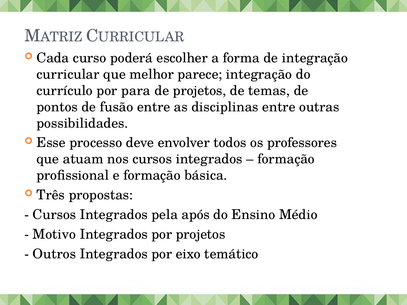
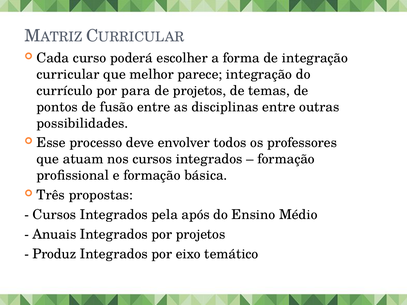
Motivo: Motivo -> Anuais (54, 235)
Outros: Outros -> Produz (54, 254)
